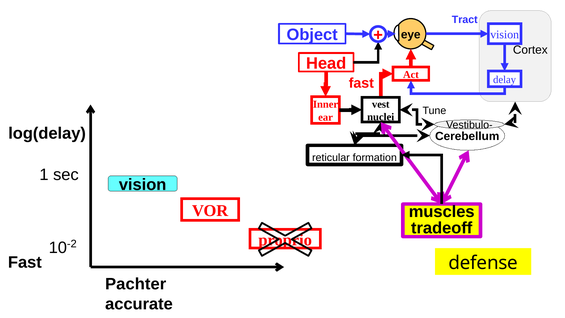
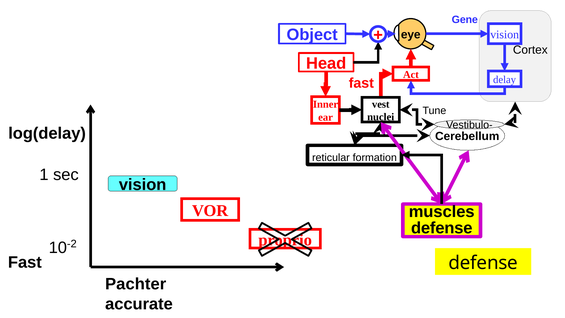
Tract: Tract -> Gene (465, 20)
tradeoff: tradeoff -> defense (442, 228)
